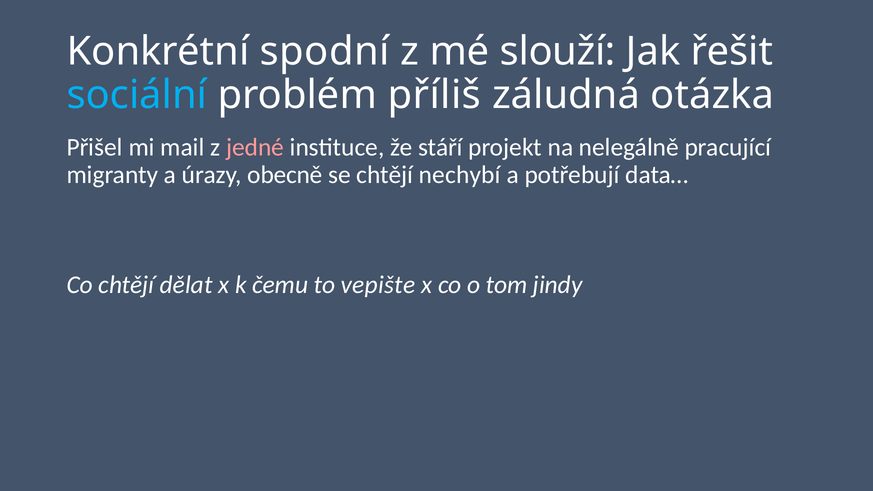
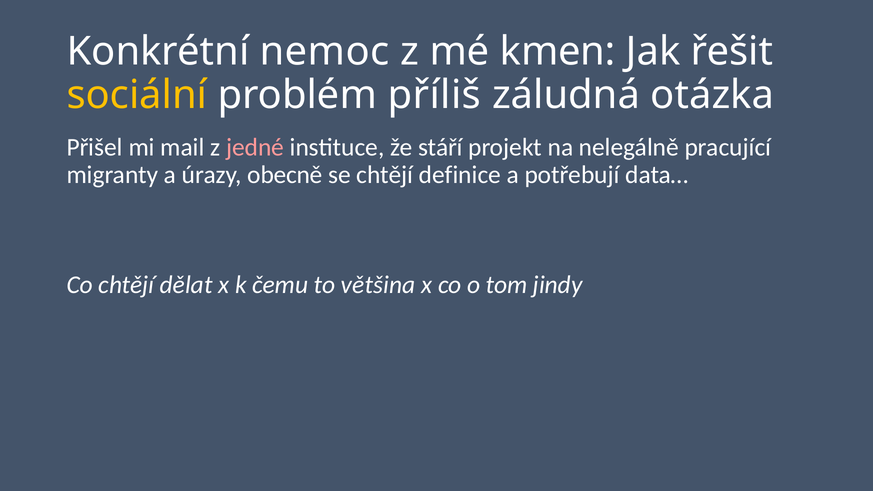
spodní: spodní -> nemoc (325, 52)
slouží: slouží -> kmen (558, 52)
sociální colour: light blue -> yellow (137, 95)
nechybí: nechybí -> definice (460, 175)
vepište: vepište -> většina (378, 285)
